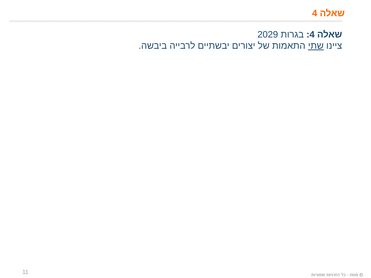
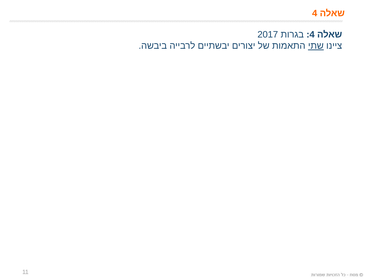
2029: 2029 -> 2017 (268, 35)
